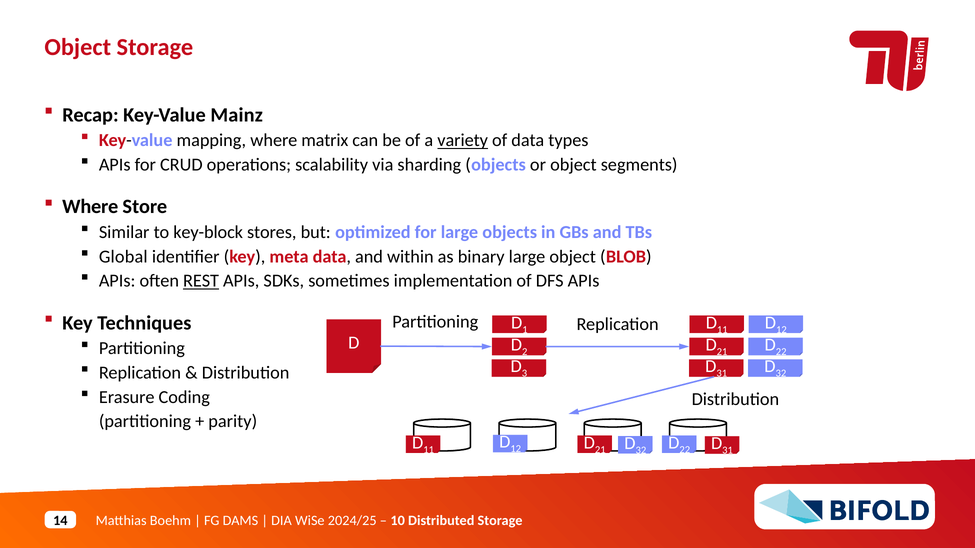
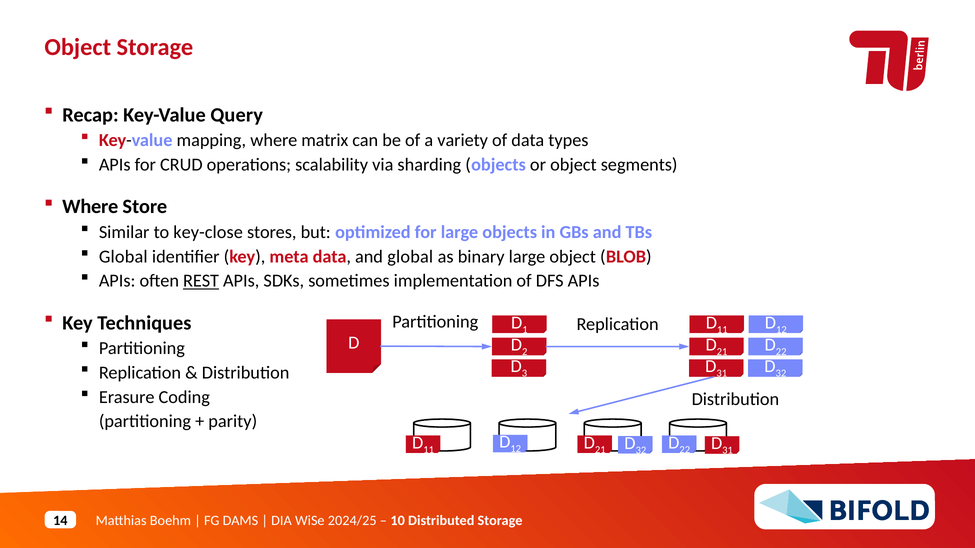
Mainz: Mainz -> Query (237, 115)
variety underline: present -> none (463, 141)
key-block: key-block -> key-close (208, 232)
and within: within -> global (410, 257)
